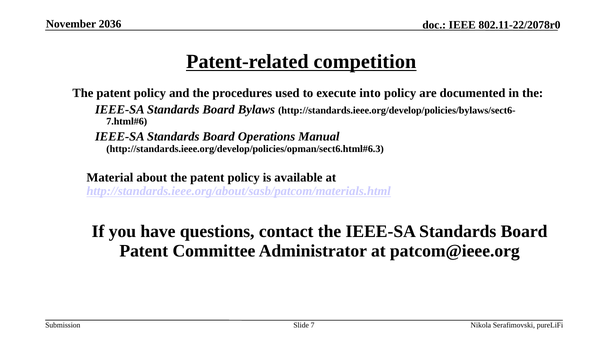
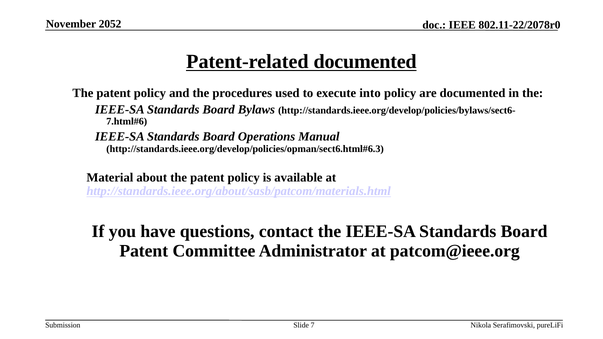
2036: 2036 -> 2052 (110, 24)
Patent-related competition: competition -> documented (365, 62)
